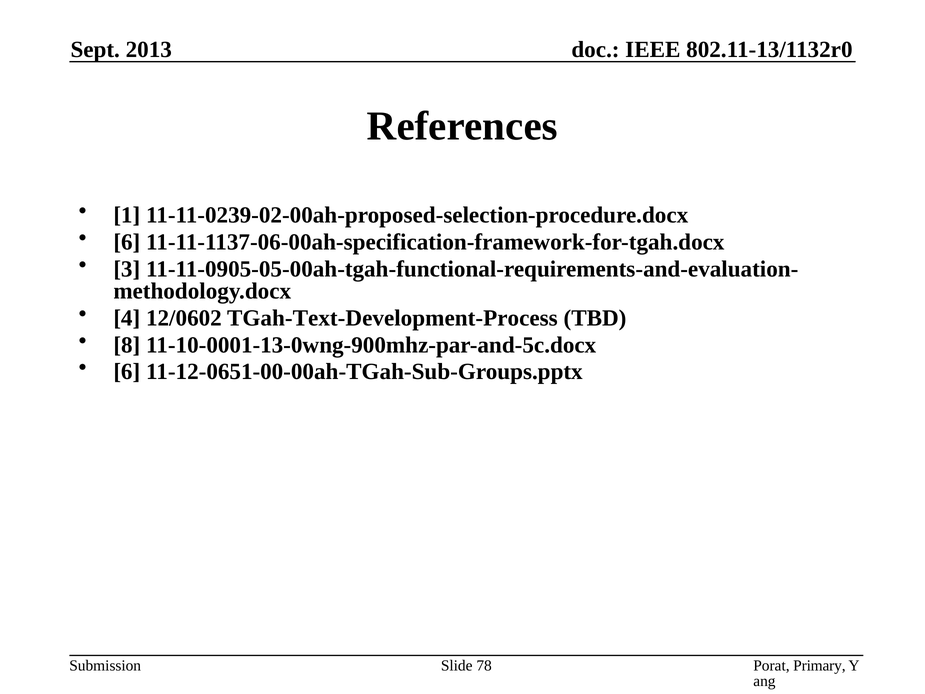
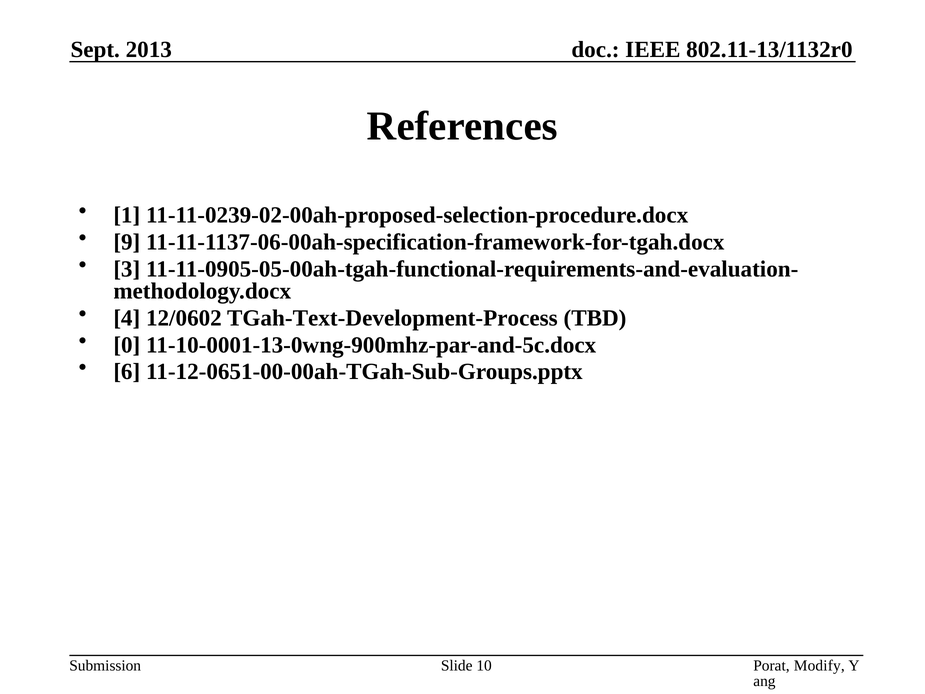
6: 6 -> 9 (127, 242)
8: 8 -> 0 (127, 345)
Primary: Primary -> Modify (819, 665)
78: 78 -> 10 (484, 665)
